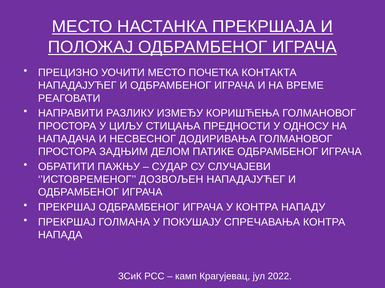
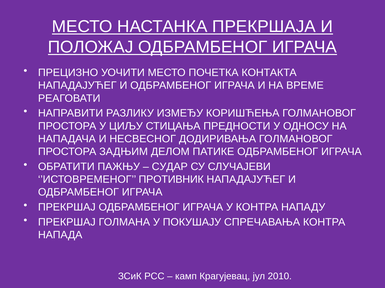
ДОЗВОЉЕН: ДОЗВОЉЕН -> ПРОТИВНИК (171, 180)
2022: 2022 -> 2010 (280, 277)
